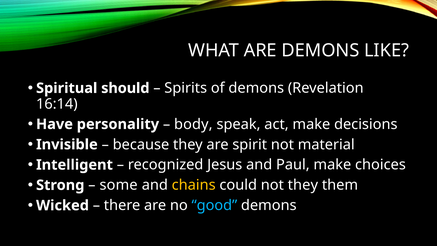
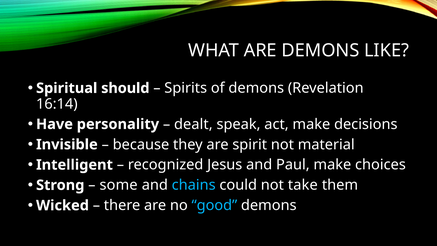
body: body -> dealt (193, 124)
chains colour: yellow -> light blue (194, 185)
not they: they -> take (303, 185)
